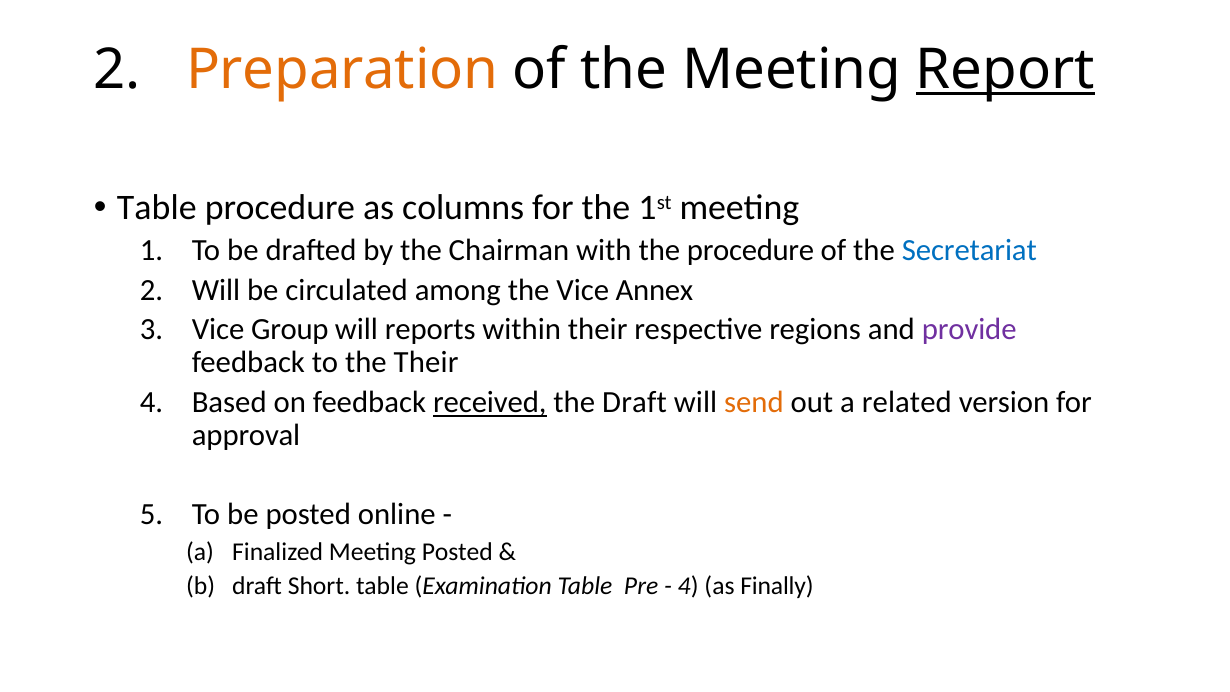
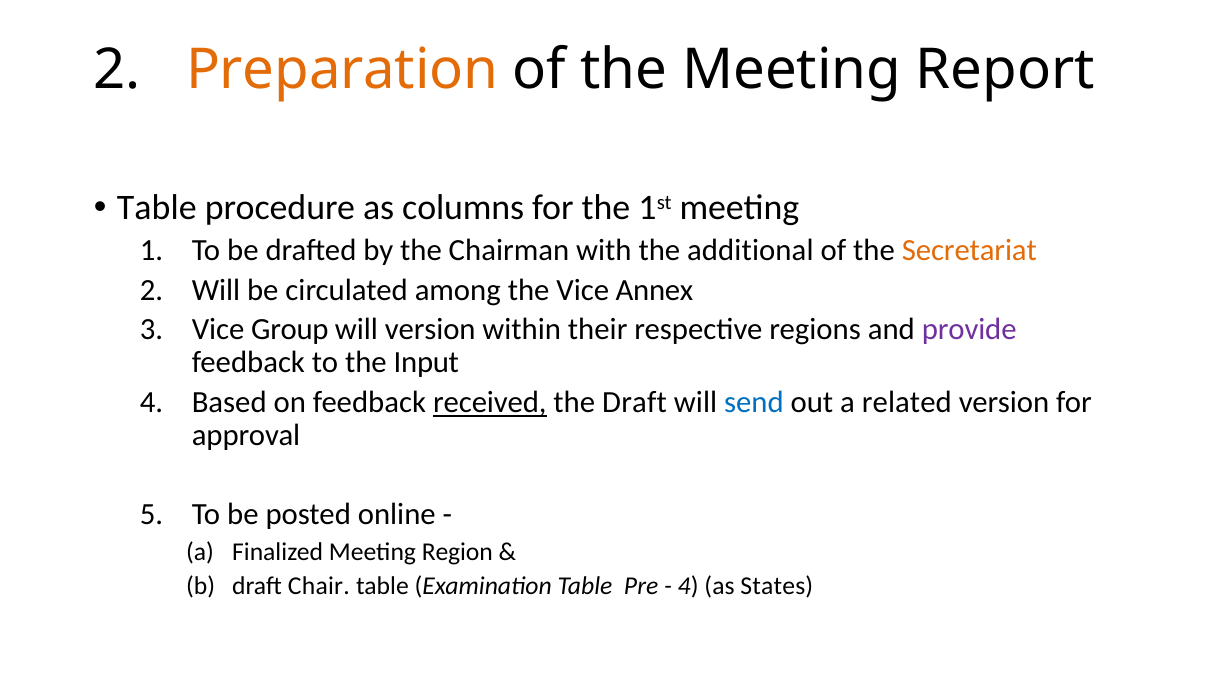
Report underline: present -> none (1005, 70)
the procedure: procedure -> additional (750, 250)
Secretariat colour: blue -> orange (969, 250)
will reports: reports -> version (430, 330)
the Their: Their -> Input (426, 363)
send colour: orange -> blue (754, 402)
Meeting Posted: Posted -> Region (457, 552)
Short: Short -> Chair (319, 586)
Finally: Finally -> States (777, 586)
